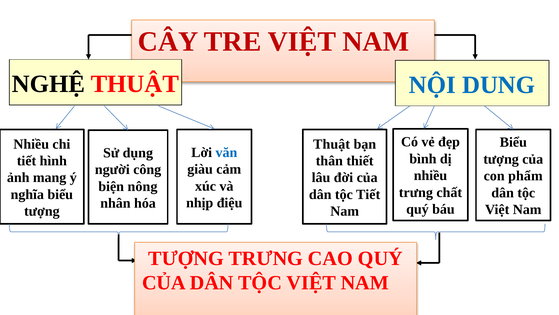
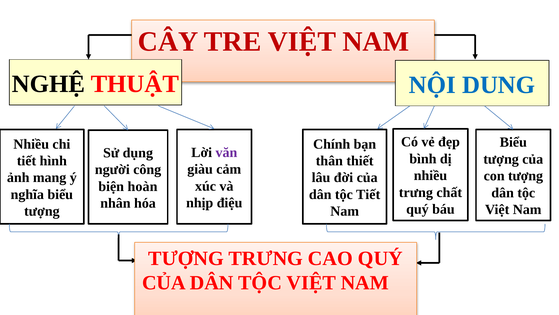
Thuật: Thuật -> Chính (332, 144)
văn colour: blue -> purple (226, 152)
con phẩm: phẩm -> tượng (526, 176)
nông: nông -> hoàn (143, 186)
